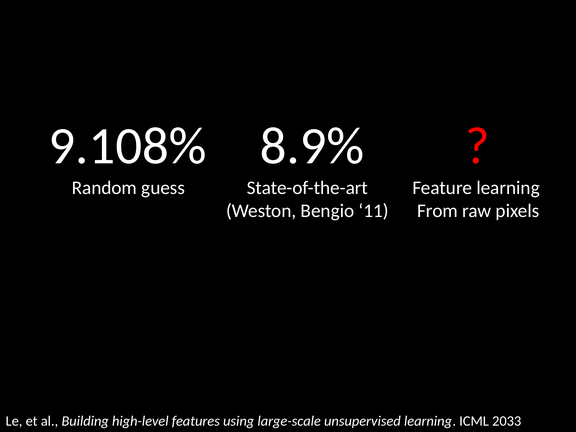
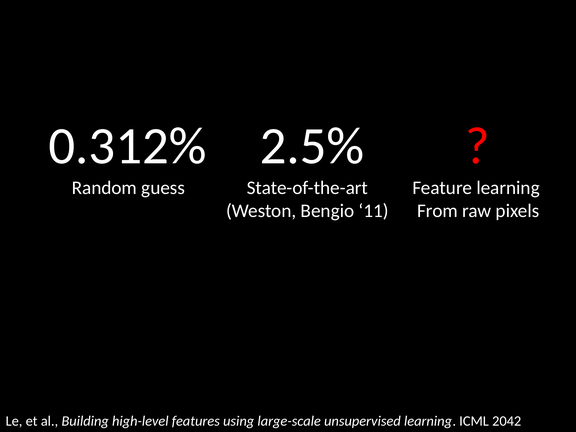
9.108%: 9.108% -> 0.312% (128, 146)
8.9%: 8.9% -> 2.5% (312, 146)
2033: 2033 -> 2042 (507, 421)
